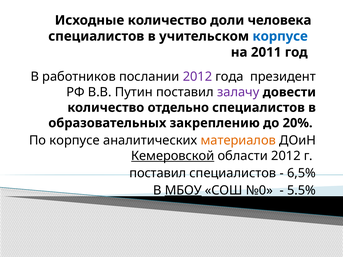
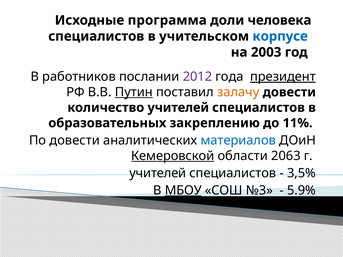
Исходные количество: количество -> программа (167, 20)
2011: 2011 -> 2003 (266, 52)
президент underline: none -> present (283, 77)
Путин underline: none -> present (134, 92)
залачу colour: purple -> orange (238, 92)
количество отдельно: отдельно -> учителей (178, 108)
20%: 20% -> 11% (298, 123)
По корпусе: корпусе -> довести (75, 141)
материалов colour: orange -> blue (238, 141)
области 2012: 2012 -> 2063 (286, 156)
поставил: поставил -> учителей (158, 173)
6,5%: 6,5% -> 3,5% (301, 173)
№0: №0 -> №3 (259, 191)
5.5%: 5.5% -> 5.9% (301, 191)
